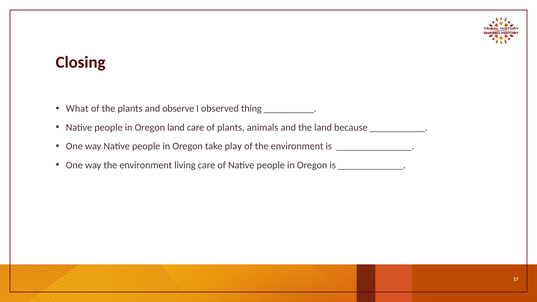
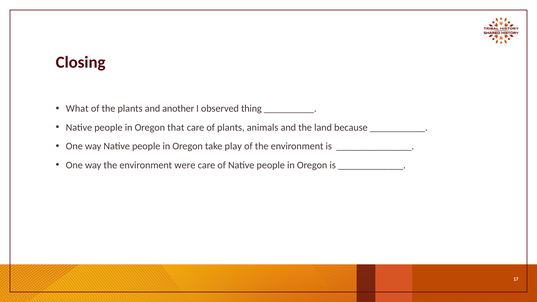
observe: observe -> another (178, 109)
Oregon land: land -> that (176, 127)
living: living -> were (185, 165)
